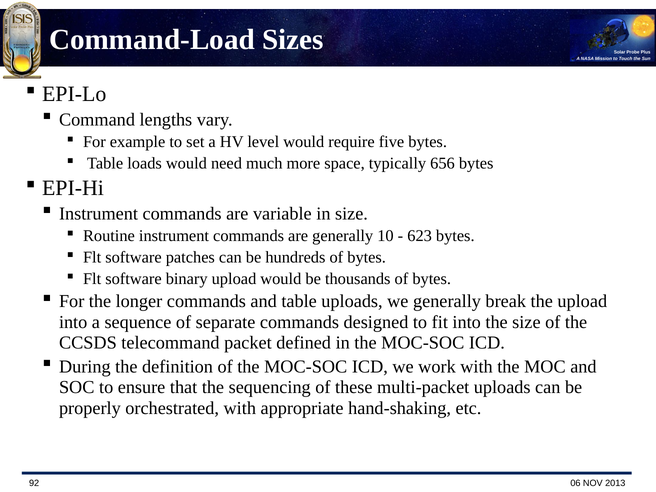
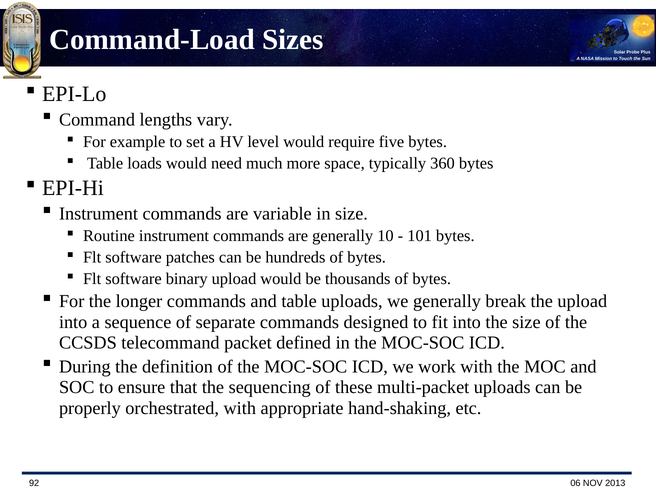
656: 656 -> 360 (442, 163)
623: 623 -> 101 (420, 236)
